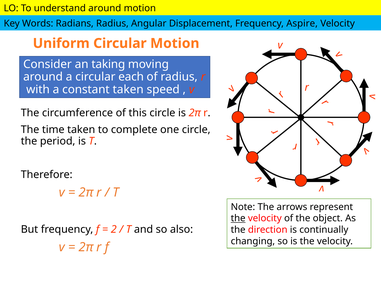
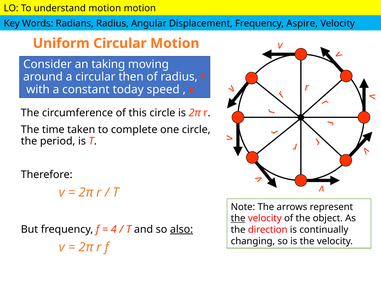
around: around -> motion (105, 8)
each: each -> then (131, 77)
constant taken: taken -> today (128, 89)
2: 2 -> 4 (114, 229)
also underline: none -> present (182, 229)
